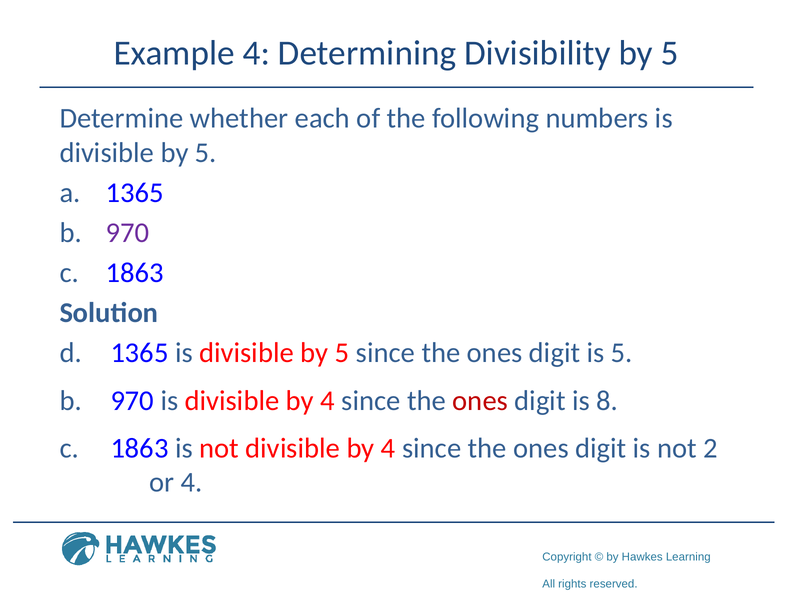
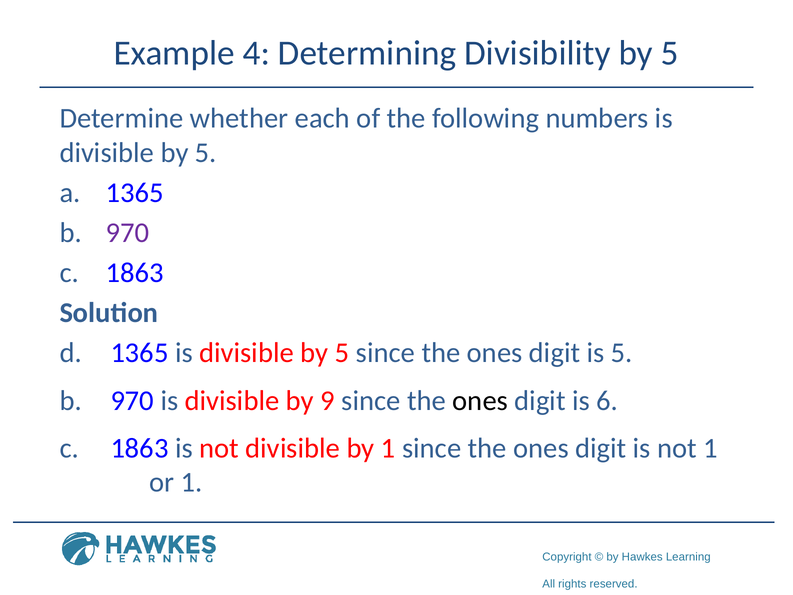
is divisible by 4: 4 -> 9 (327, 400)
ones colour: red -> black (480, 400)
8: 8 -> 6 (607, 400)
not divisible by 4: 4 -> 1 (388, 448)
not 2: 2 -> 1 (711, 448)
or 4: 4 -> 1 (192, 482)
